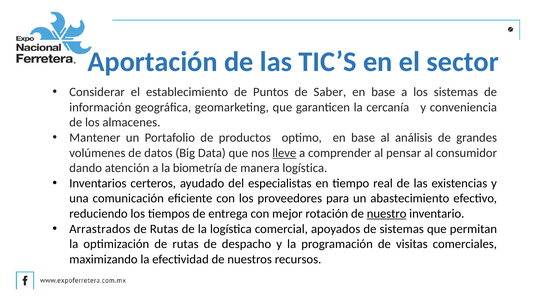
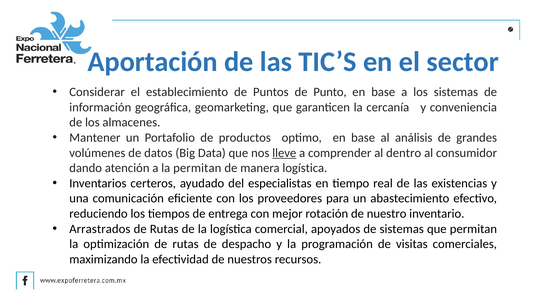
Saber: Saber -> Punto (330, 92)
pensar: pensar -> dentro (404, 153)
la biometría: biometría -> permitan (197, 168)
nuestro underline: present -> none (387, 214)
